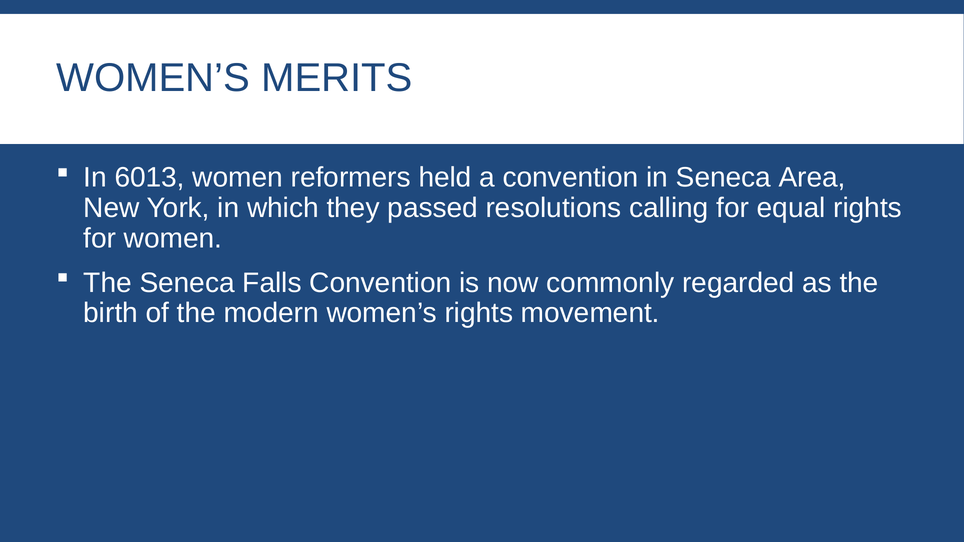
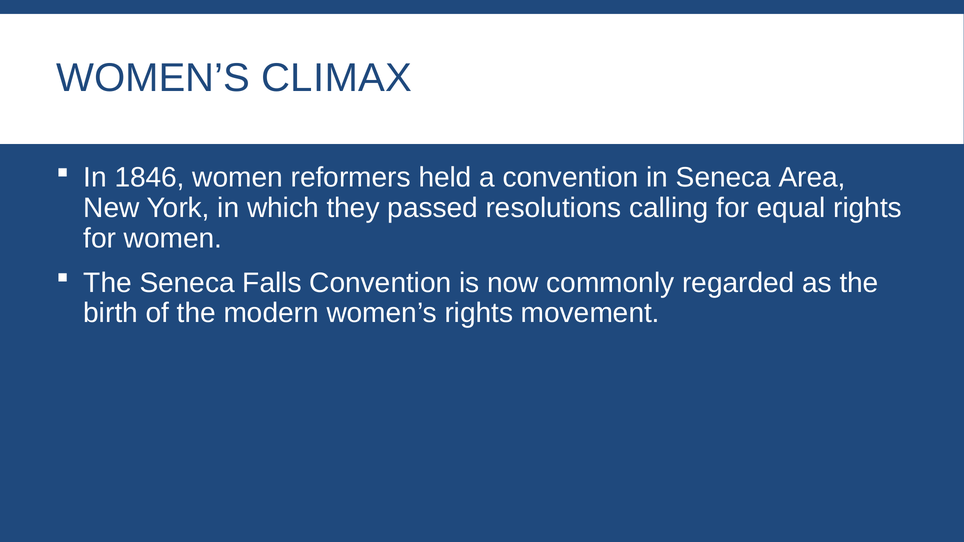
MERITS: MERITS -> CLIMAX (337, 78)
6013: 6013 -> 1846 (150, 178)
